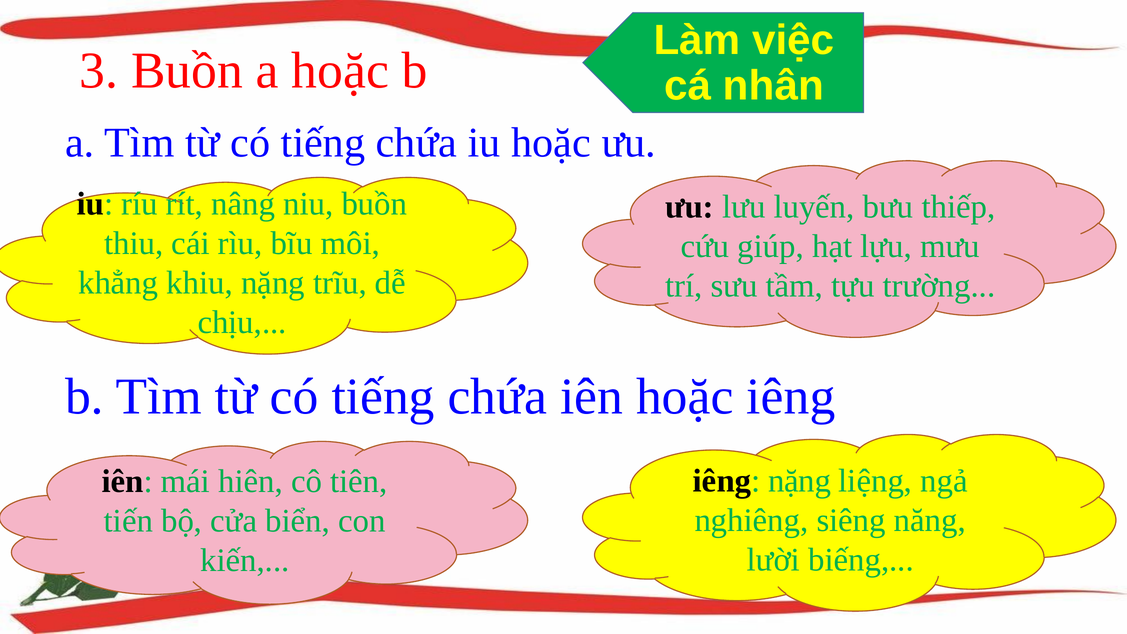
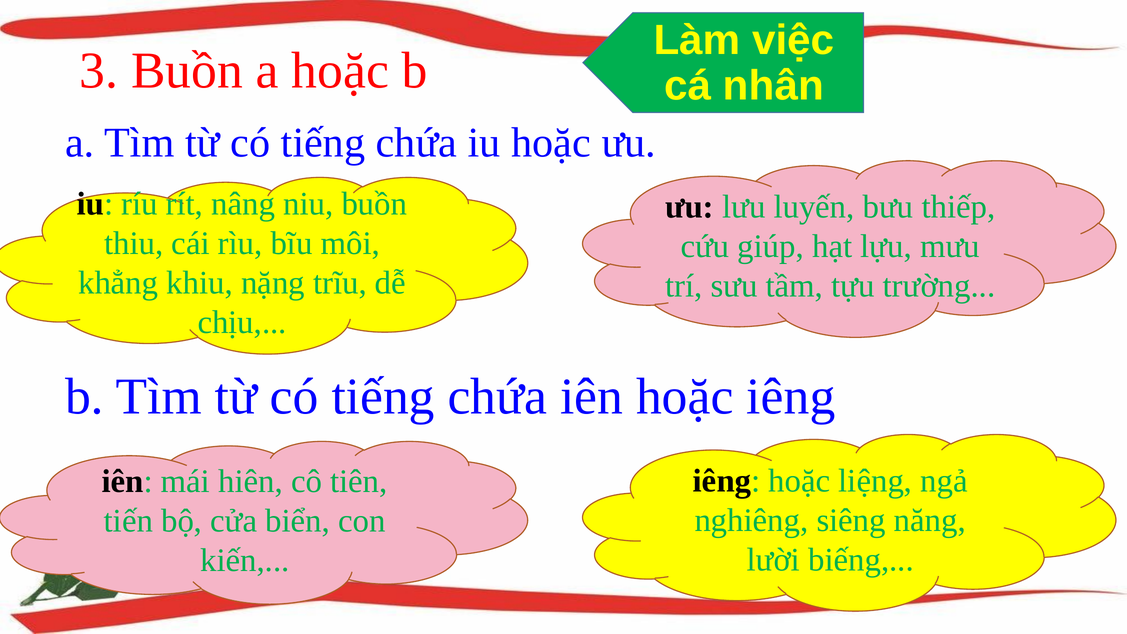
iêng nặng: nặng -> hoặc (799, 481)
